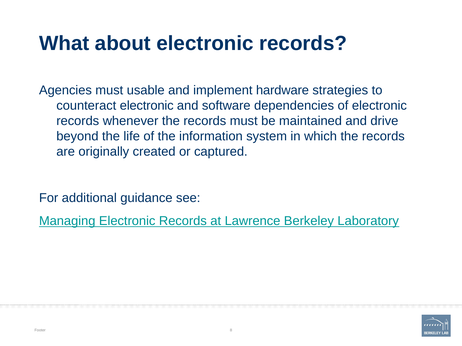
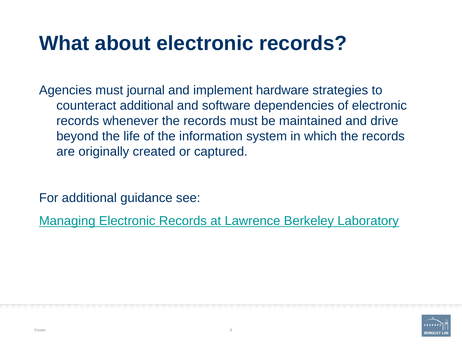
usable: usable -> journal (146, 90)
counteract electronic: electronic -> additional (147, 106)
